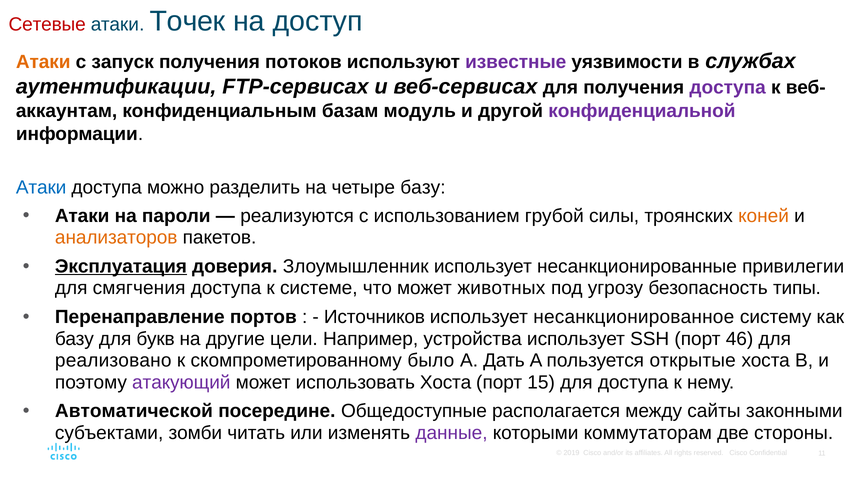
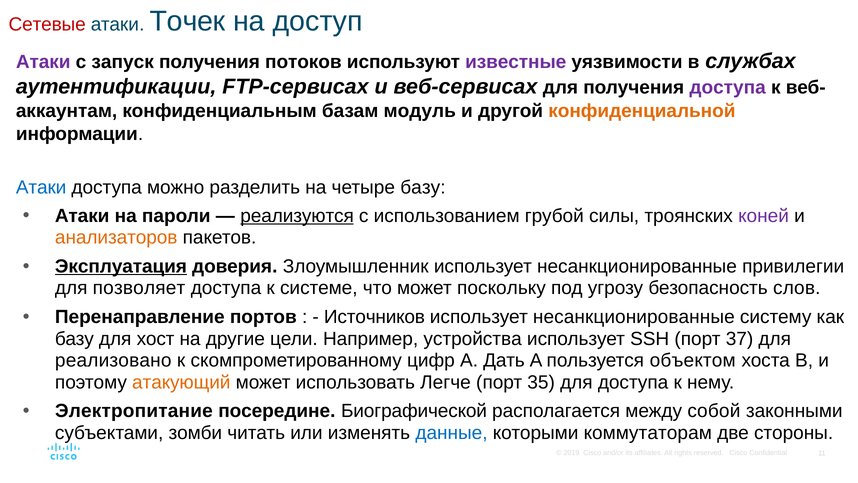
Атаки colour: orange -> purple (43, 62)
конфиденциальной colour: purple -> orange (642, 111)
реализуются underline: none -> present (297, 216)
коней colour: orange -> purple (764, 216)
смягчения: смягчения -> позволяет (139, 288)
животных: животных -> поскольку (501, 288)
типы: типы -> слов (797, 288)
несанкционированное: несанкционированное -> несанкционированные (634, 317)
букв: букв -> хост (156, 339)
46: 46 -> 37 (740, 339)
было: было -> цифр (431, 360)
открытые: открытые -> объектом (693, 360)
атакующий colour: purple -> orange (181, 382)
использовать Хоста: Хоста -> Легче (445, 382)
15: 15 -> 35 (541, 382)
Автоматической: Автоматической -> Электропитание (134, 411)
Общедоступные: Общедоступные -> Биографической (414, 411)
сайты: сайты -> собой (714, 411)
данные colour: purple -> blue (452, 433)
